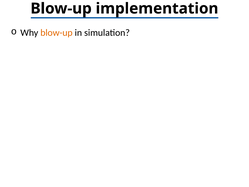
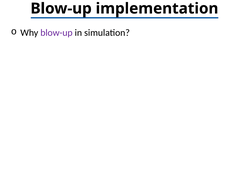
blow-up colour: orange -> purple (56, 33)
